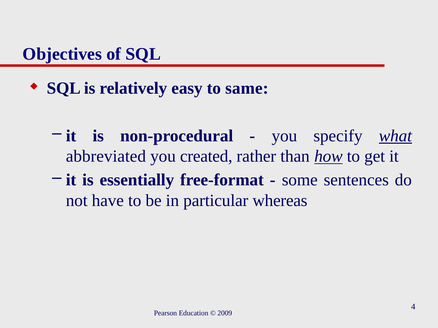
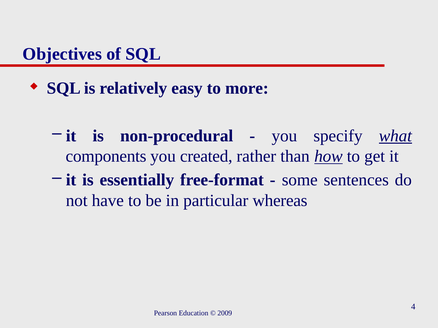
same: same -> more (247, 88)
abbreviated: abbreviated -> components (106, 156)
